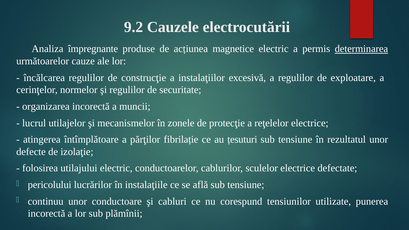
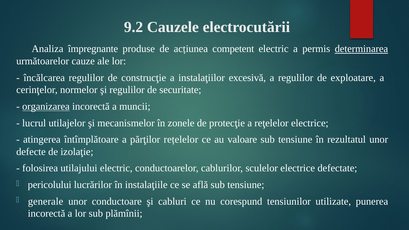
magnetice: magnetice -> competent (233, 49)
organizarea underline: none -> present (46, 106)
fibrilație: fibrilație -> rețelelor (181, 140)
țesuturi: țesuturi -> valoare (242, 140)
continuu: continuu -> generale (46, 201)
